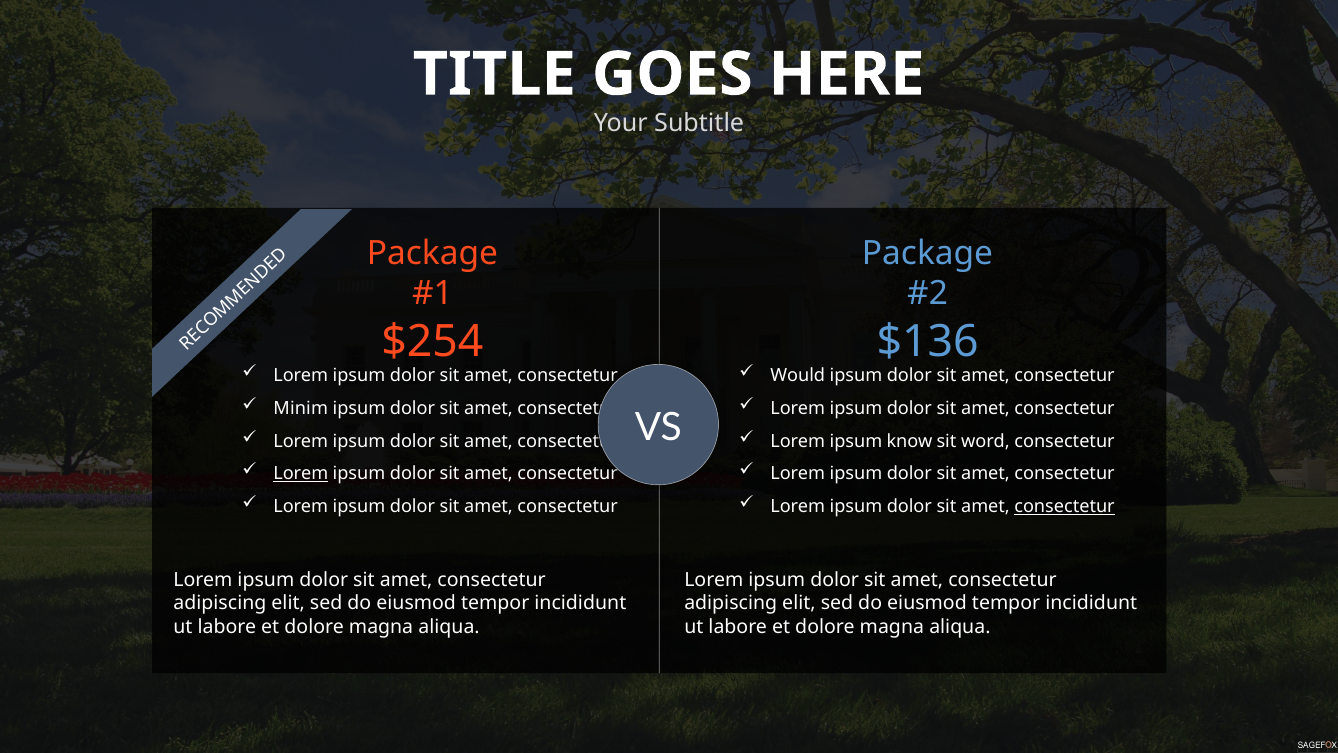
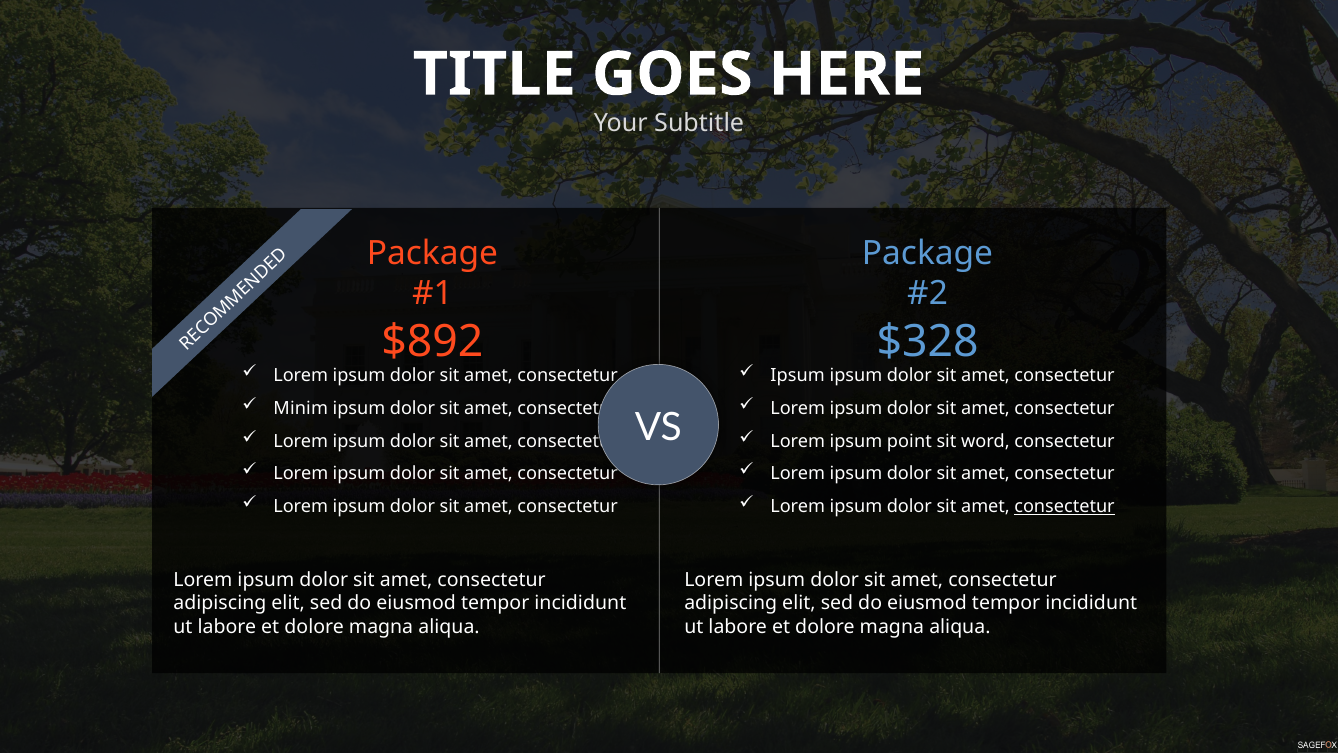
$254: $254 -> $892 (432, 341)
$136: $136 -> $328 (928, 341)
Would: Would -> Ipsum (798, 376)
know: know -> point (909, 441)
Lorem underline: present -> none (301, 474)
